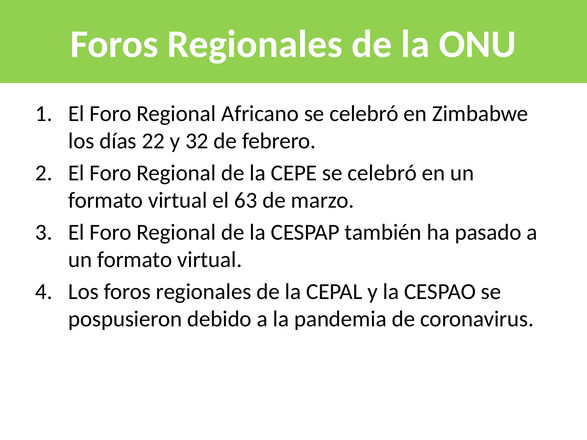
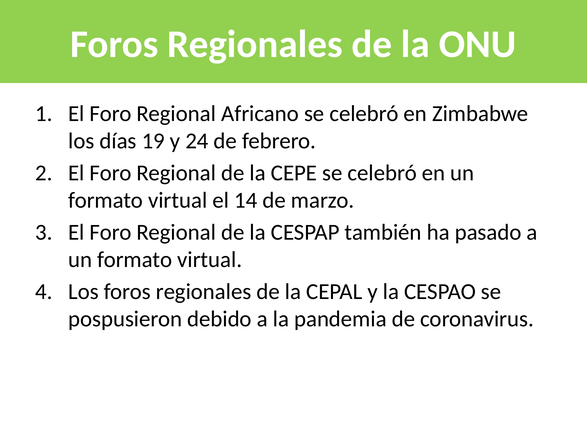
22: 22 -> 19 (153, 141)
32: 32 -> 24 (197, 141)
63: 63 -> 14 (246, 200)
